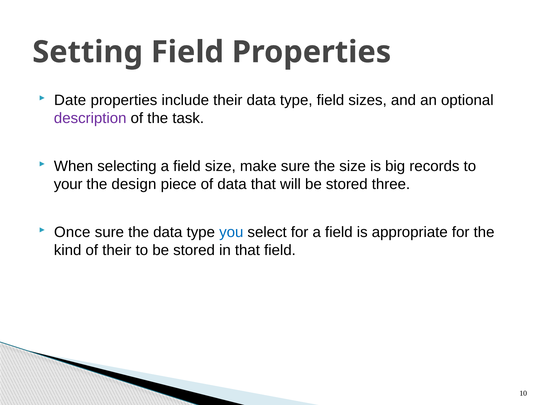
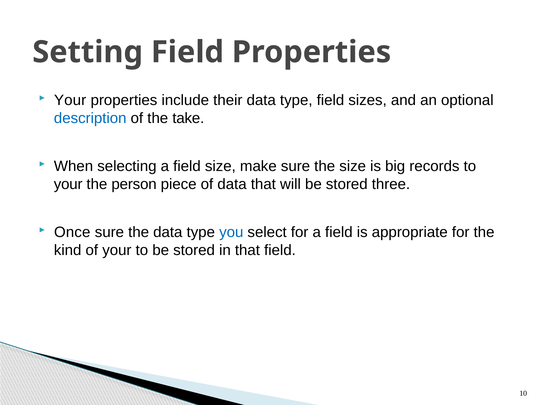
Date: Date -> Your (70, 100)
description colour: purple -> blue (90, 118)
task: task -> take (188, 118)
design: design -> person (134, 184)
of their: their -> your (117, 250)
